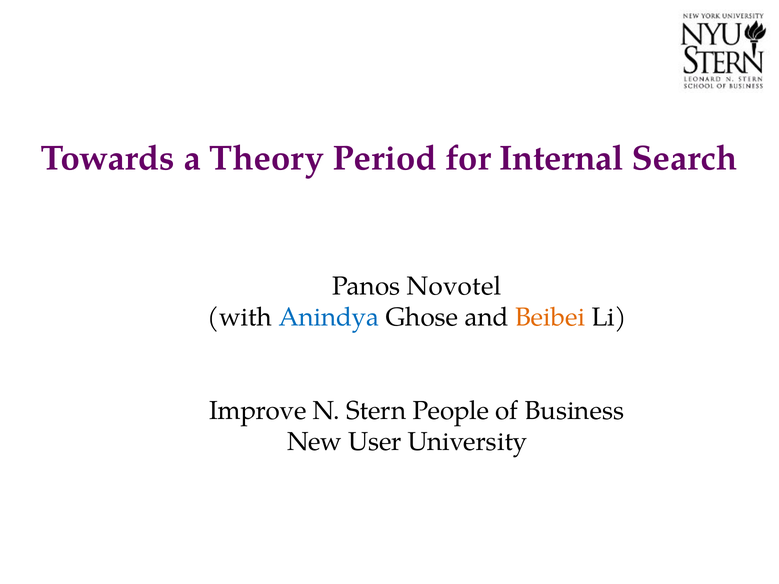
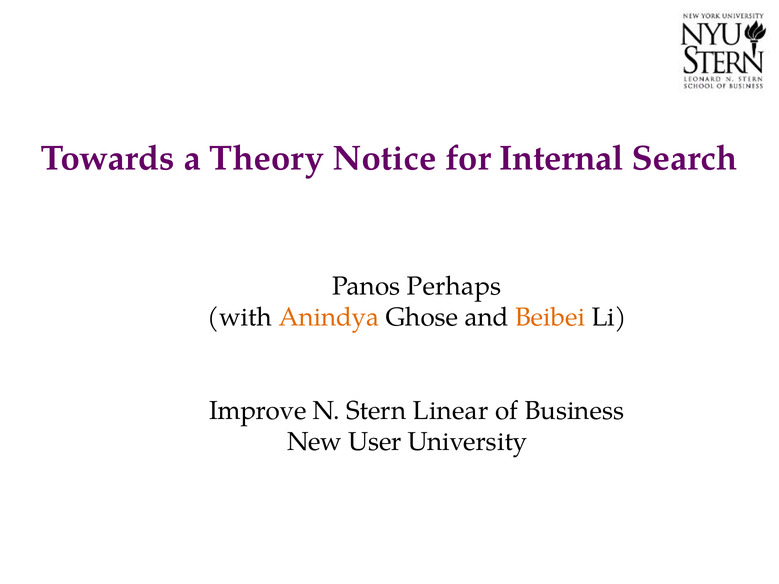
Period: Period -> Notice (385, 158)
Novotel: Novotel -> Perhaps (454, 286)
Anindya colour: blue -> orange (329, 317)
People: People -> Linear (451, 411)
